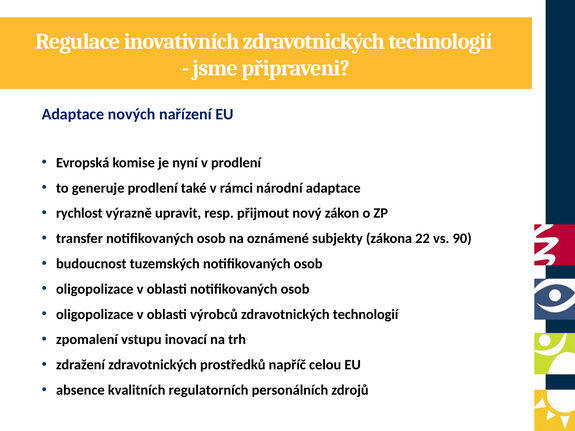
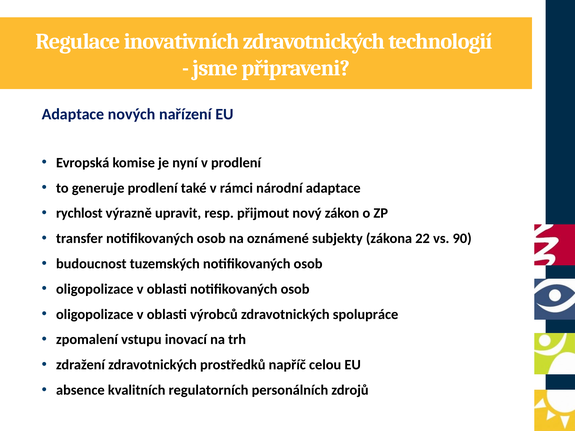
výrobců zdravotnických technologií: technologií -> spolupráce (366, 314)
